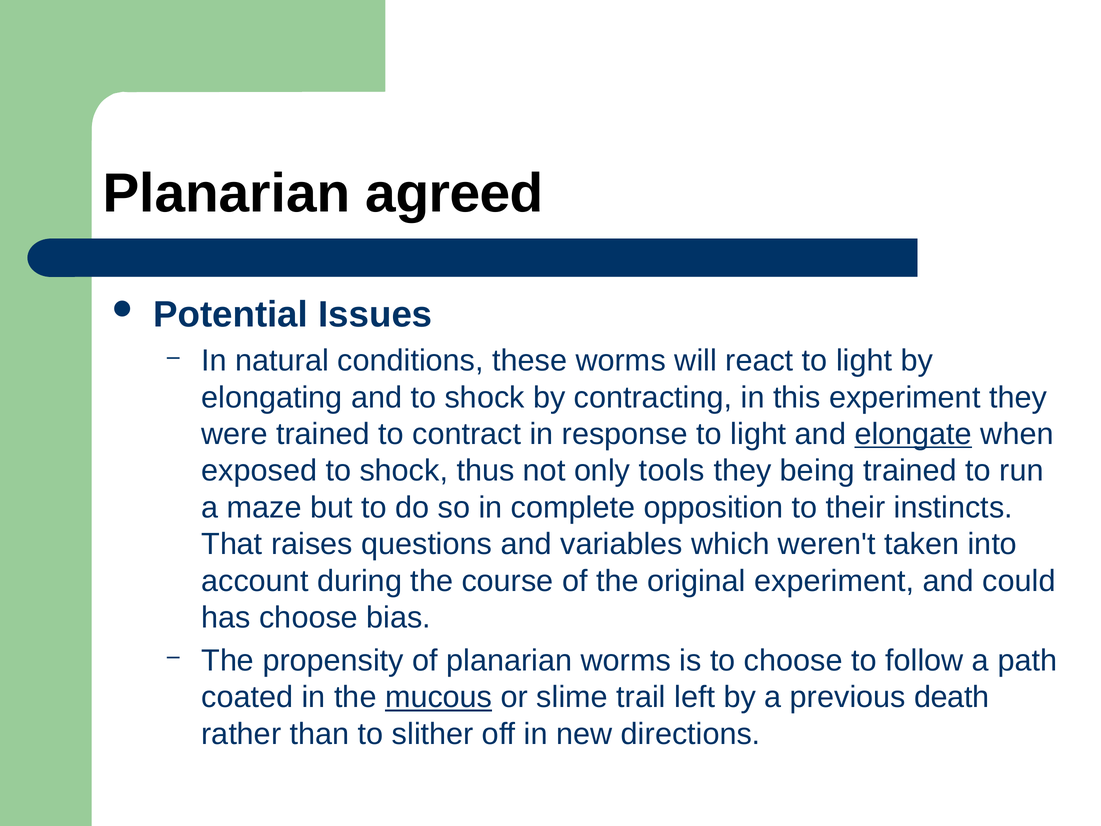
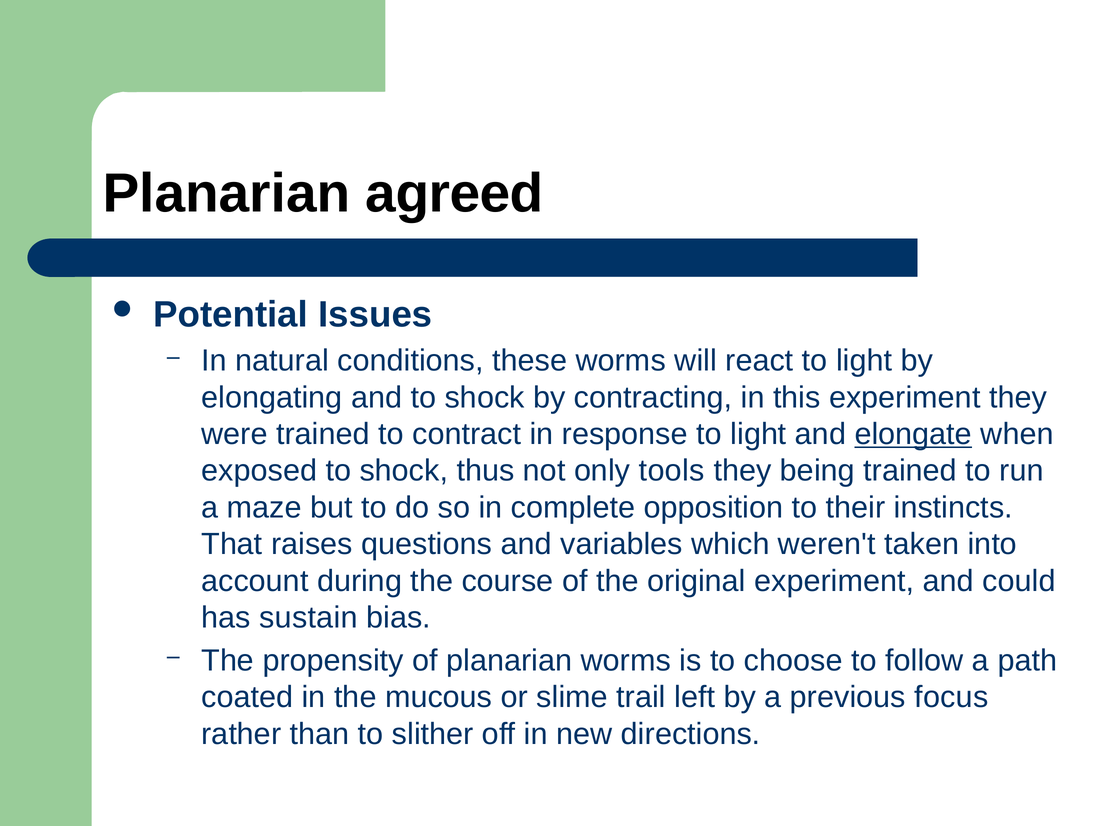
has choose: choose -> sustain (308, 618)
mucous underline: present -> none (439, 697)
death: death -> focus (951, 697)
